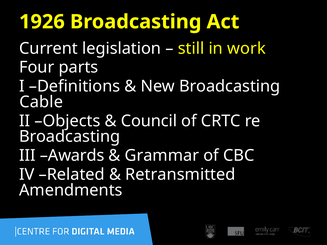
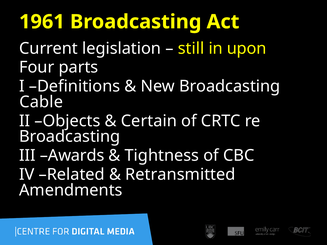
1926: 1926 -> 1961 (42, 22)
work: work -> upon (247, 48)
Council: Council -> Certain (149, 121)
Grammar: Grammar -> Tightness (162, 156)
